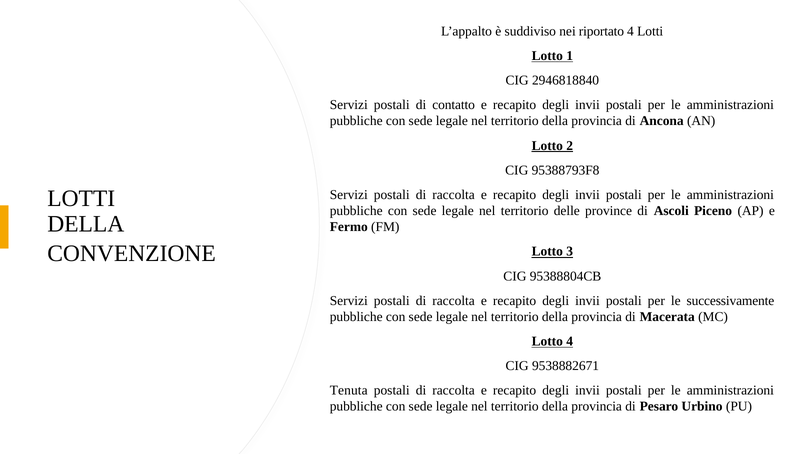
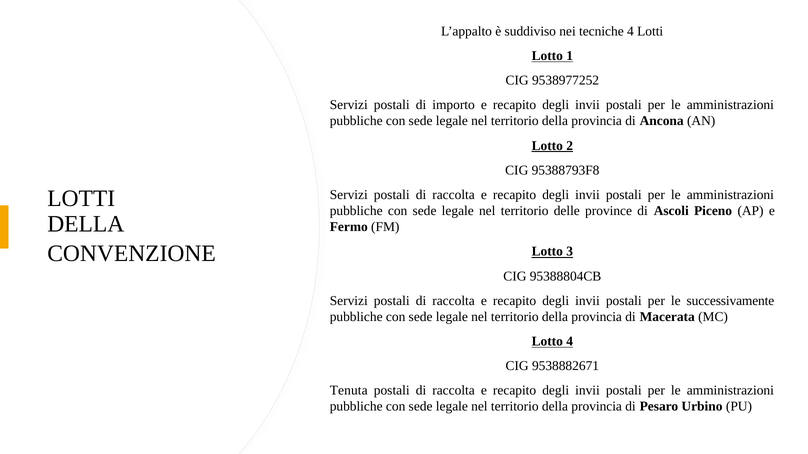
riportato: riportato -> tecniche (601, 31)
2946818840: 2946818840 -> 9538977252 (566, 80)
contatto: contatto -> importo (454, 105)
